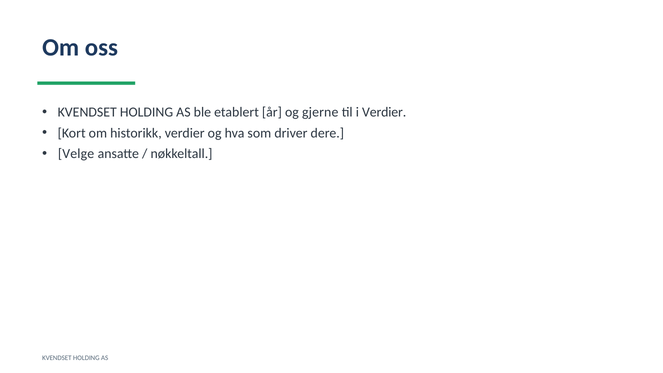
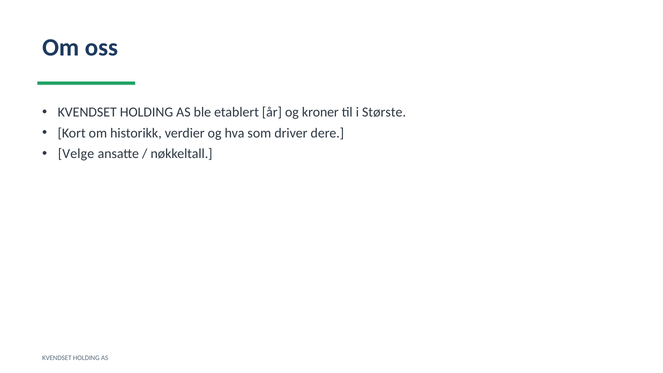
gjerne: gjerne -> kroner (320, 112)
i Verdier: Verdier -> Største (384, 112)
